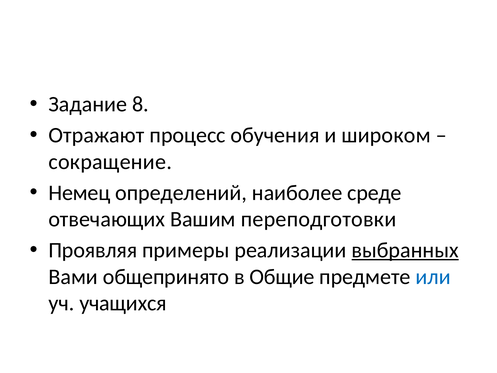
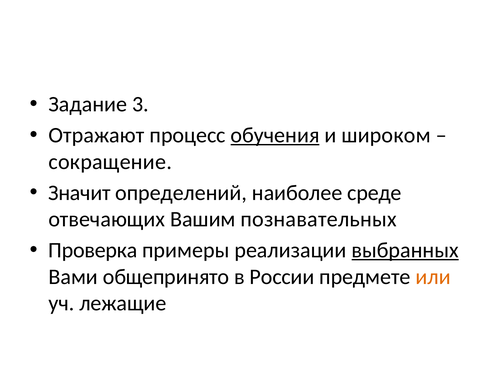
8: 8 -> 3 (140, 104)
обучения underline: none -> present (275, 135)
Немец: Немец -> Значит (79, 193)
переподготовки: переподготовки -> познавательных (319, 219)
Проявляя: Проявляя -> Проверка (93, 250)
Общие: Общие -> России (282, 277)
или colour: blue -> orange (433, 277)
учащихся: учащихся -> лежащие (123, 303)
